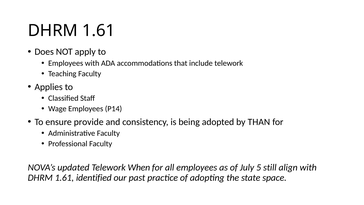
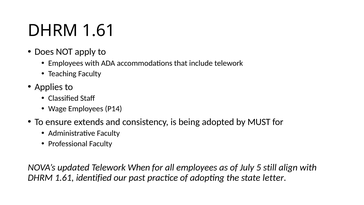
provide: provide -> extends (89, 122)
THAN: THAN -> MUST (259, 122)
space: space -> letter (274, 178)
